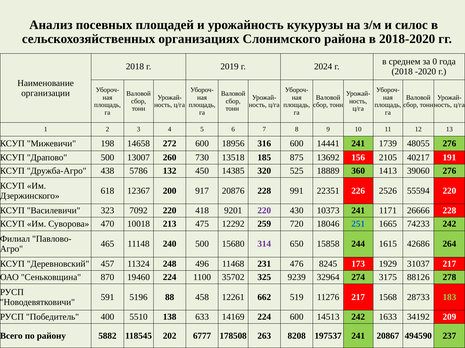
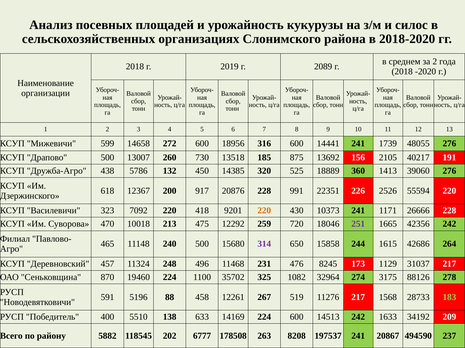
за 0: 0 -> 2 (435, 62)
2024: 2024 -> 2089 (323, 67)
198: 198 -> 599 (107, 144)
220 colour: purple -> orange (264, 211)
251 colour: blue -> purple (358, 224)
74233: 74233 -> 42356 (418, 224)
1929: 1929 -> 1129 (388, 264)
9239: 9239 -> 1082 (297, 278)
662: 662 -> 267 (264, 298)
